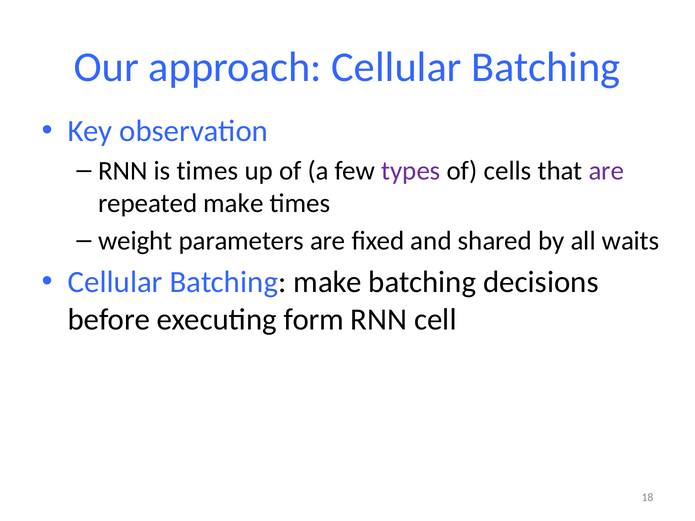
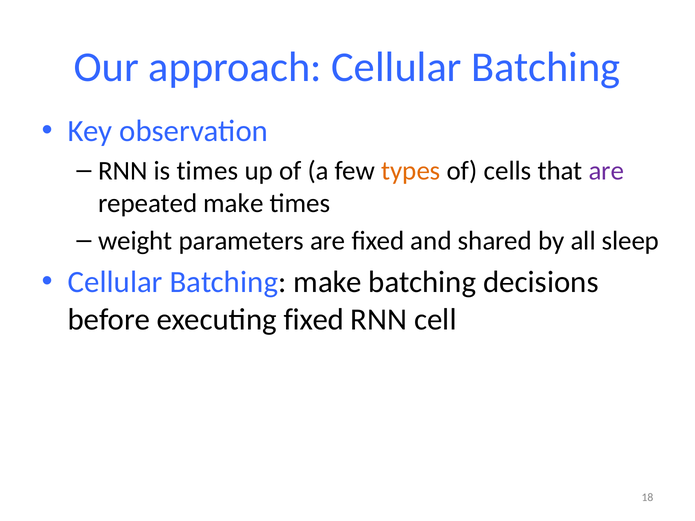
types colour: purple -> orange (411, 171)
waits: waits -> sleep (631, 241)
executing form: form -> fixed (314, 319)
